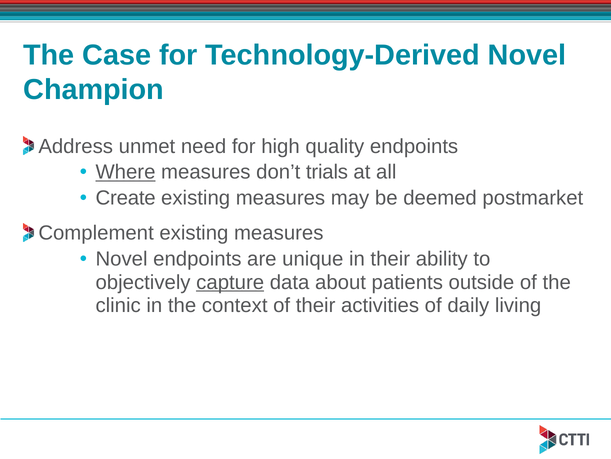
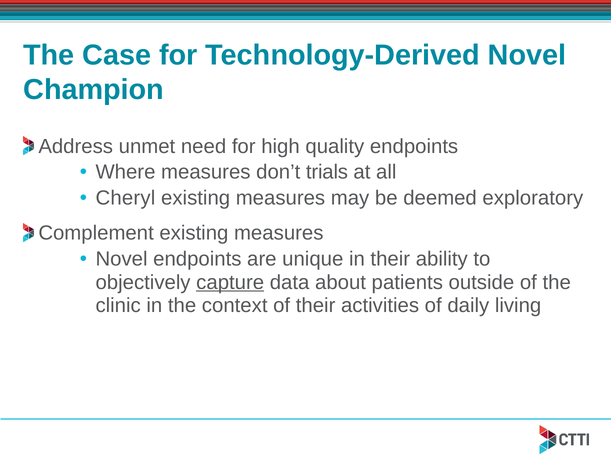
Where underline: present -> none (126, 172)
Create: Create -> Cheryl (125, 198)
postmarket: postmarket -> exploratory (533, 198)
